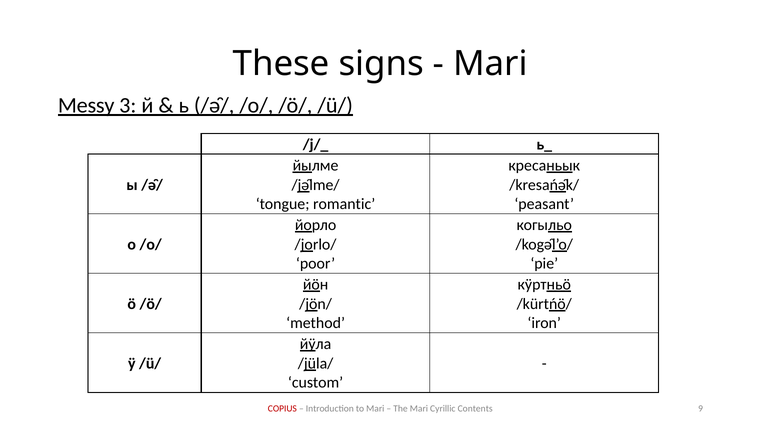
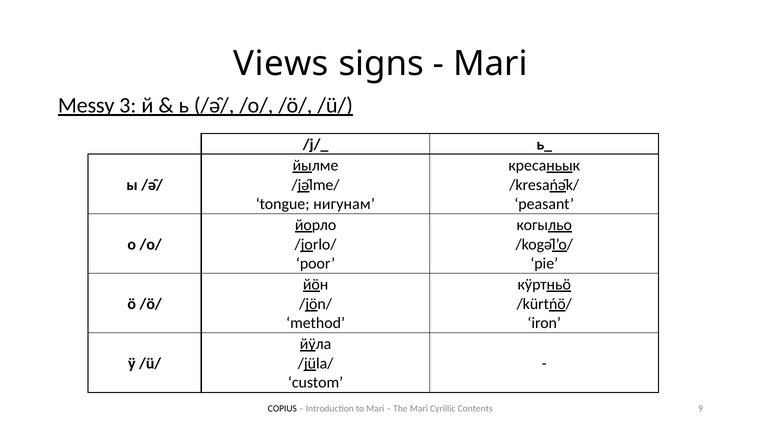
These: These -> Views (281, 64)
romantic: romantic -> нигунам (344, 204)
COPIUS colour: red -> black (282, 409)
